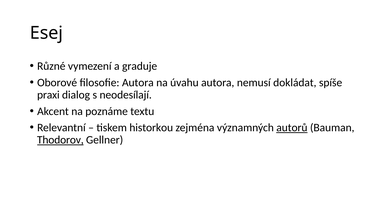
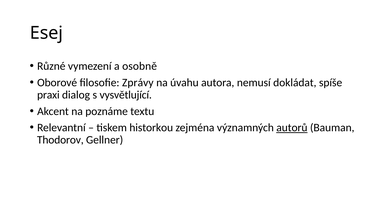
graduje: graduje -> osobně (140, 66)
filosofie Autora: Autora -> Zprávy (138, 83)
neodesílají: neodesílají -> vysvětlující (126, 95)
Thodorov underline: present -> none (60, 140)
